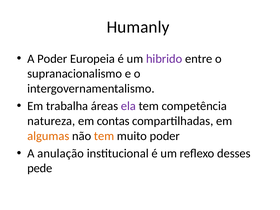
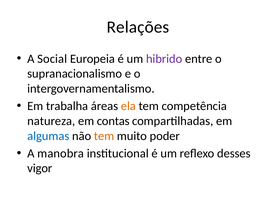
Humanly: Humanly -> Relações (138, 27)
A Poder: Poder -> Social (52, 59)
ela colour: purple -> orange (128, 106)
algumas colour: orange -> blue (48, 136)
anulação: anulação -> manobra (61, 153)
pede: pede -> vigor (40, 168)
